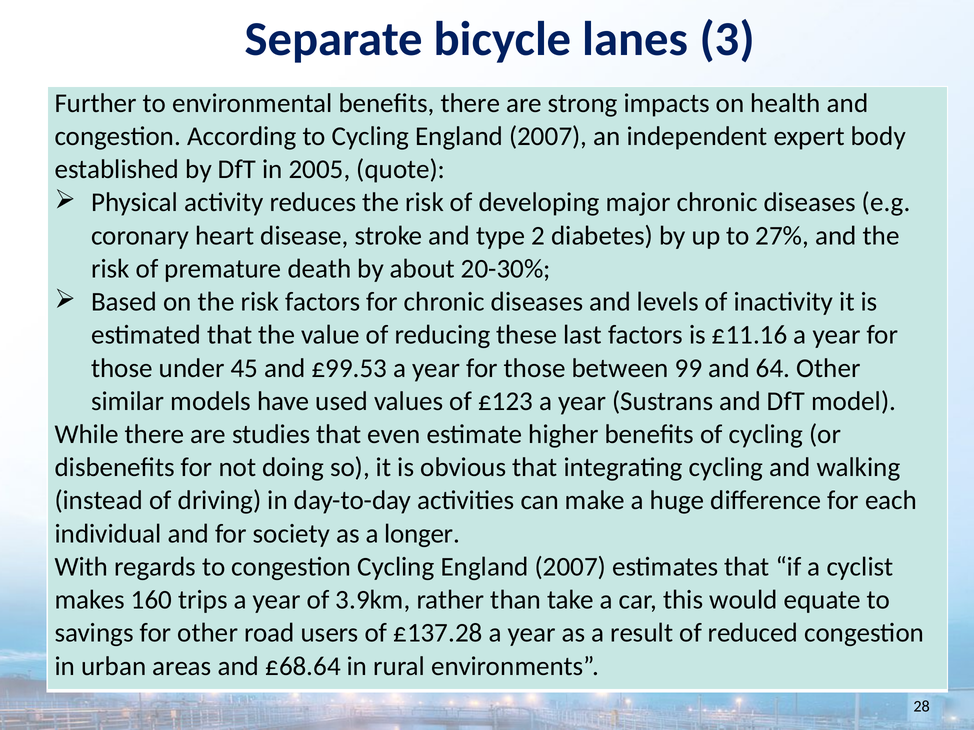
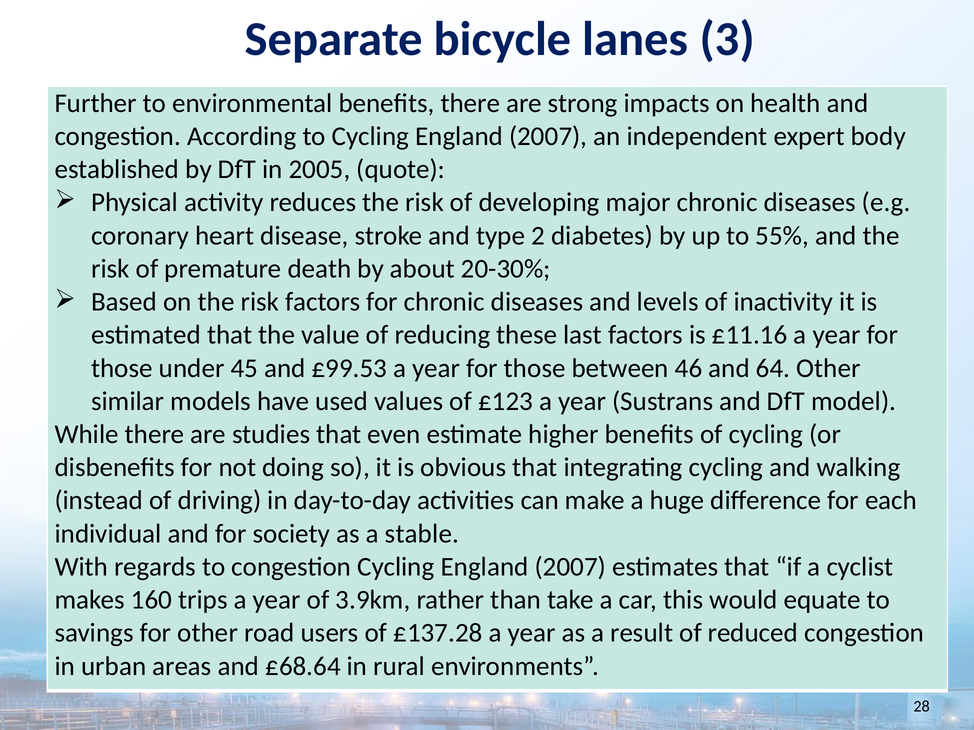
27%: 27% -> 55% (782, 236)
99: 99 -> 46 (689, 368)
longer: longer -> stable (422, 534)
